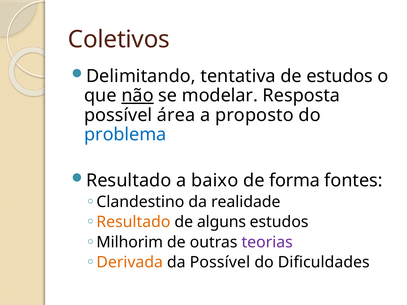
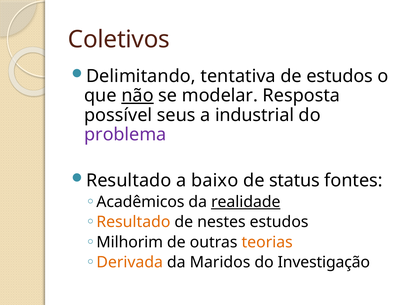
área: área -> seus (176, 115)
proposto: proposto -> industrial (255, 115)
problema colour: blue -> purple (125, 135)
forma: forma -> status (295, 181)
Clandestino: Clandestino -> Acadêmicos (140, 202)
realidade underline: none -> present (246, 202)
alguns: alguns -> nestes (221, 222)
teorias colour: purple -> orange (267, 242)
da Possível: Possível -> Maridos (220, 263)
Dificuldades: Dificuldades -> Investigação (324, 263)
